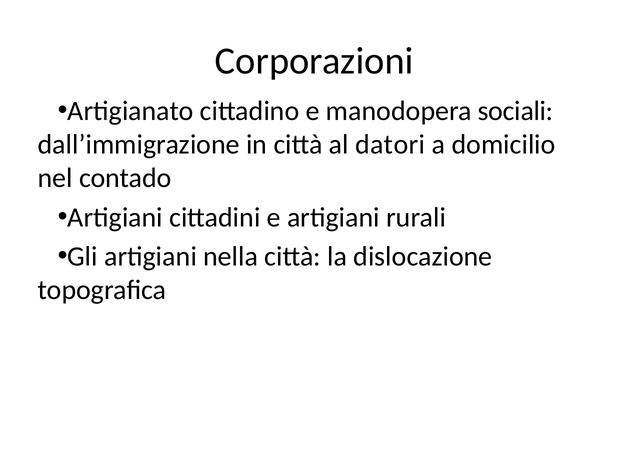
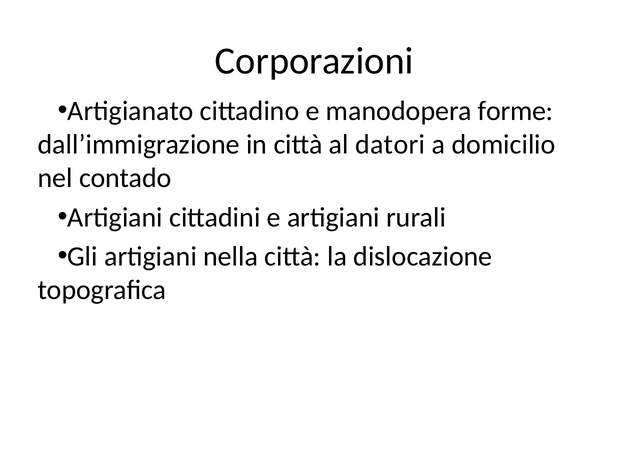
sociali: sociali -> forme (516, 111)
